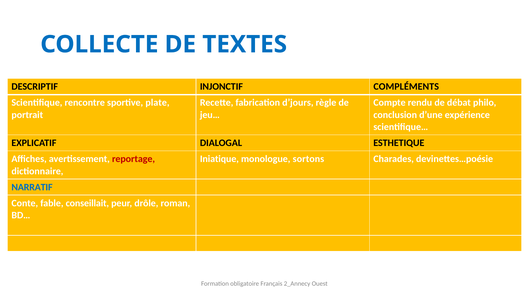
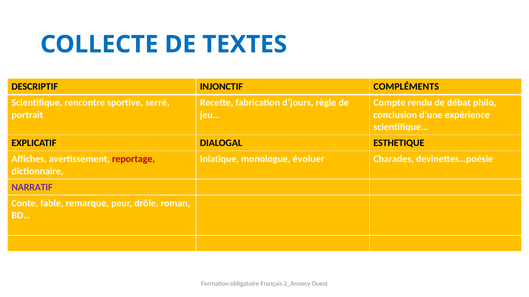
plate: plate -> serré (157, 103)
sortons: sortons -> évoluer (308, 159)
NARRATIF colour: blue -> purple (32, 187)
conseillait: conseillait -> remarque (87, 204)
